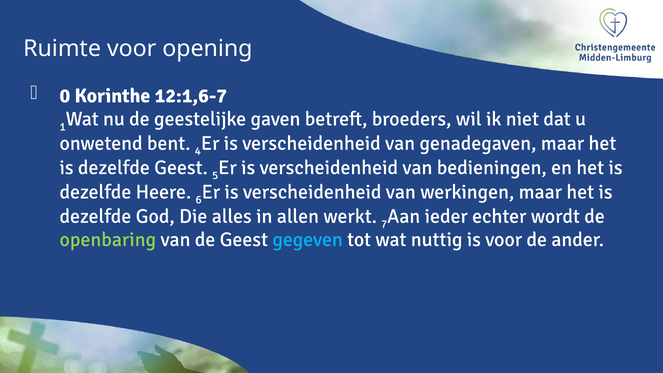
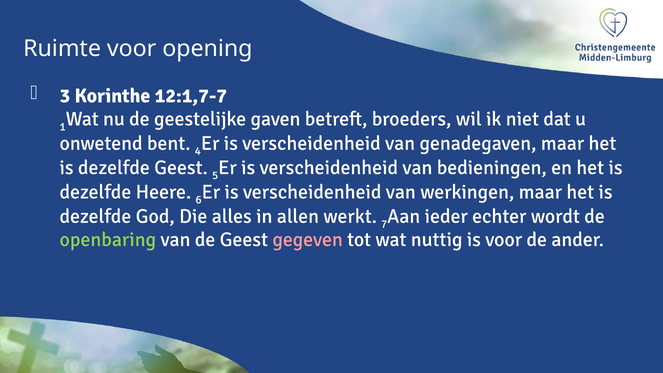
0: 0 -> 3 (65, 96)
12:1,6-7: 12:1,6-7 -> 12:1,7-7 (191, 96)
gegeven colour: light blue -> pink (308, 239)
